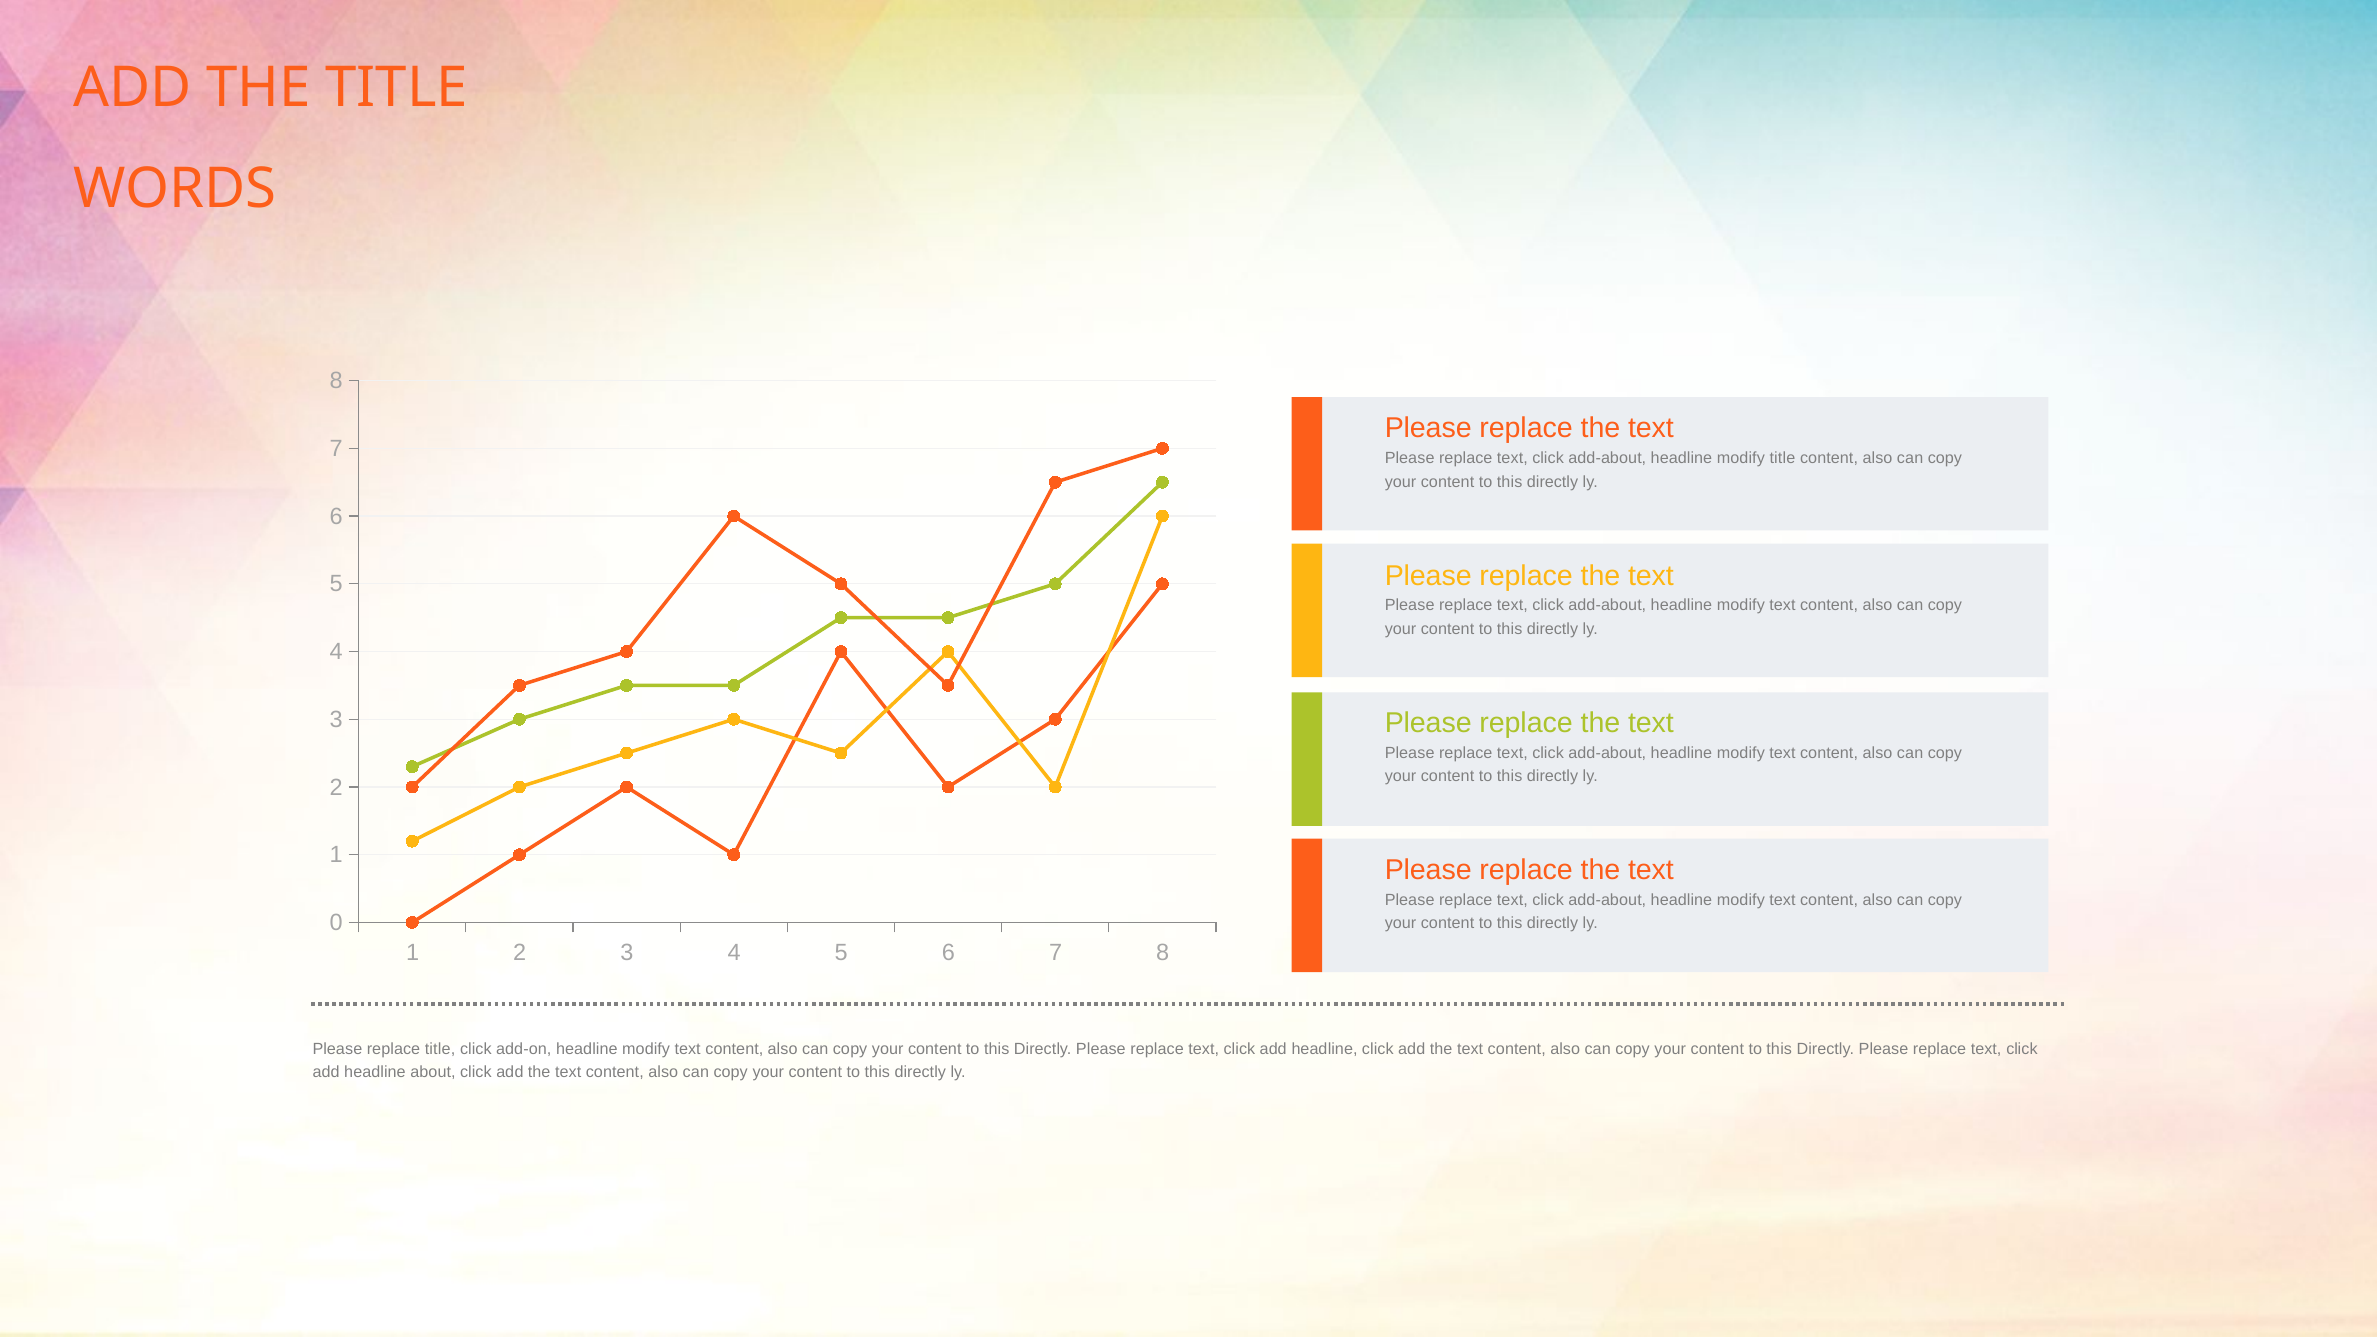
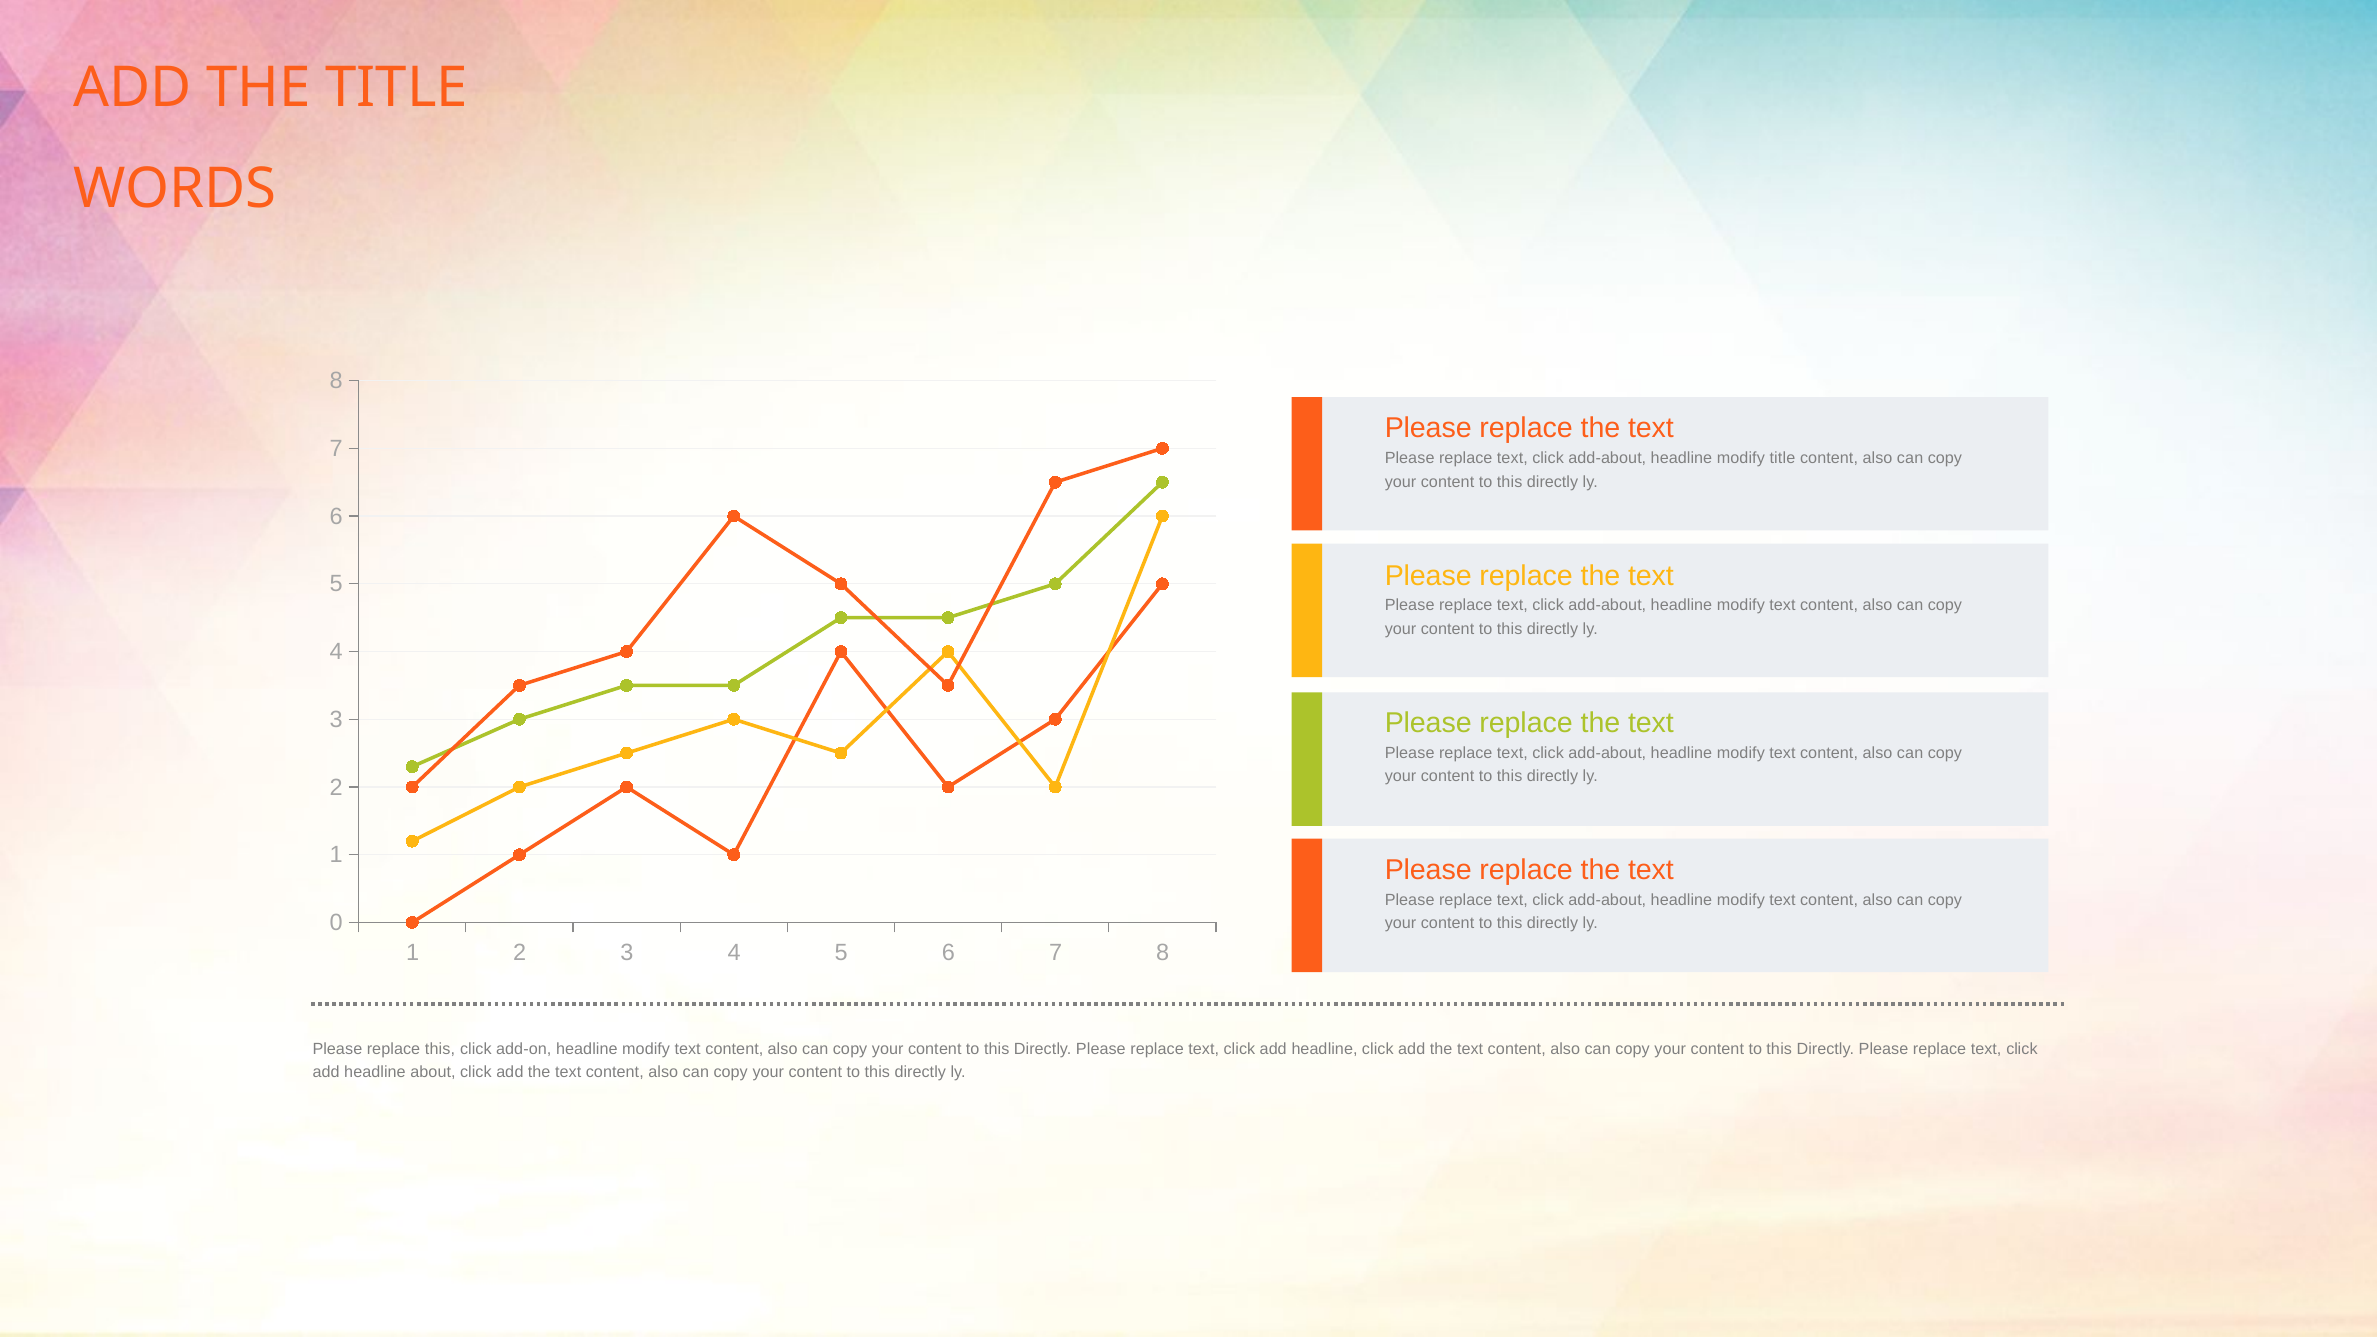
replace title: title -> this (440, 1049)
